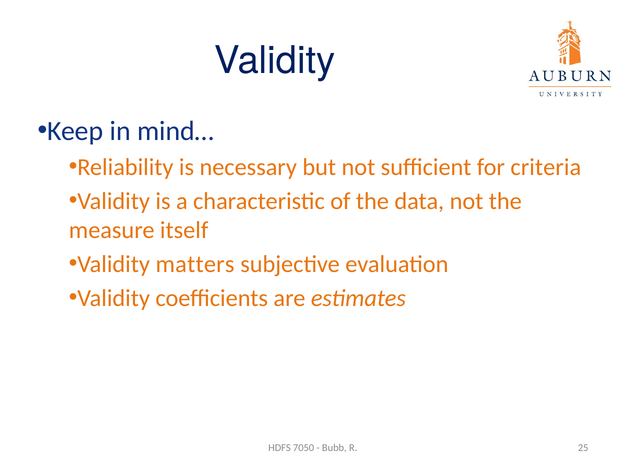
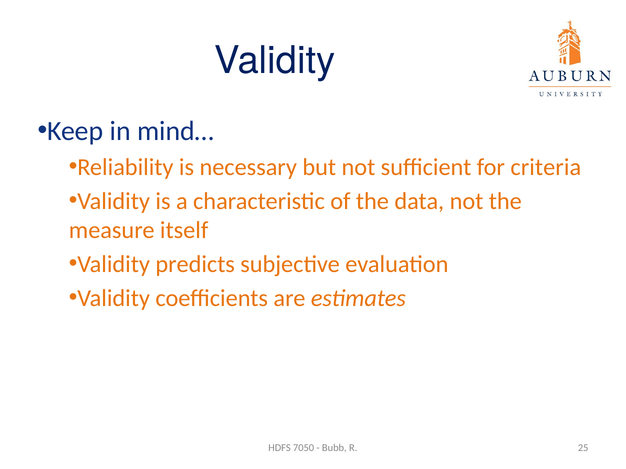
matters: matters -> predicts (195, 264)
